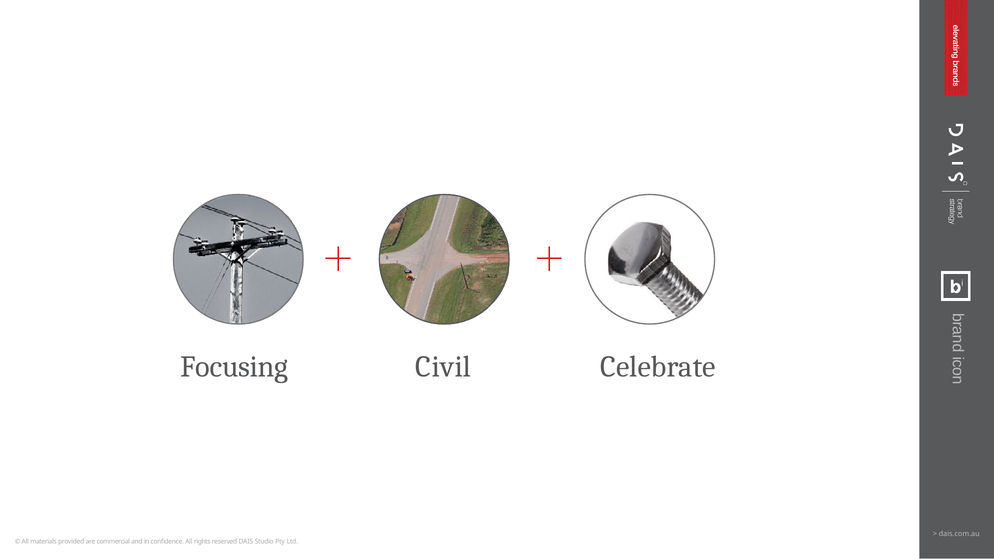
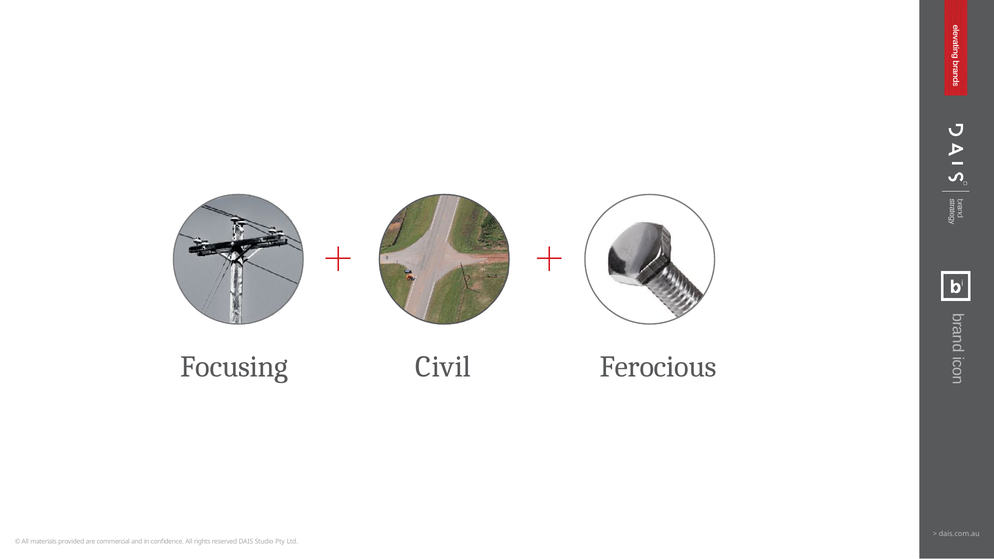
Celebrate: Celebrate -> Ferocious (658, 367)
